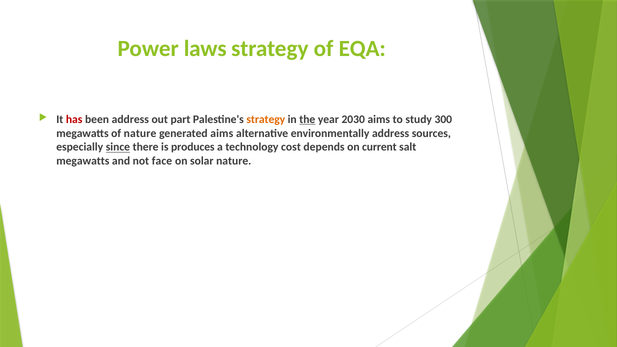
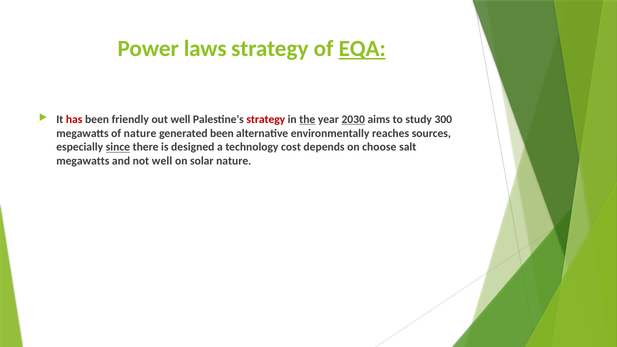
EQA underline: none -> present (362, 49)
been address: address -> friendly (130, 119)
out part: part -> well (181, 119)
strategy colour: orange -> red (266, 119)
2030 underline: none -> present (353, 119)
generated aims: aims -> been (222, 133)
environmentally address: address -> reaches (391, 133)
produces: produces -> designed (193, 147)
current: current -> choose (379, 147)
not face: face -> well (162, 161)
